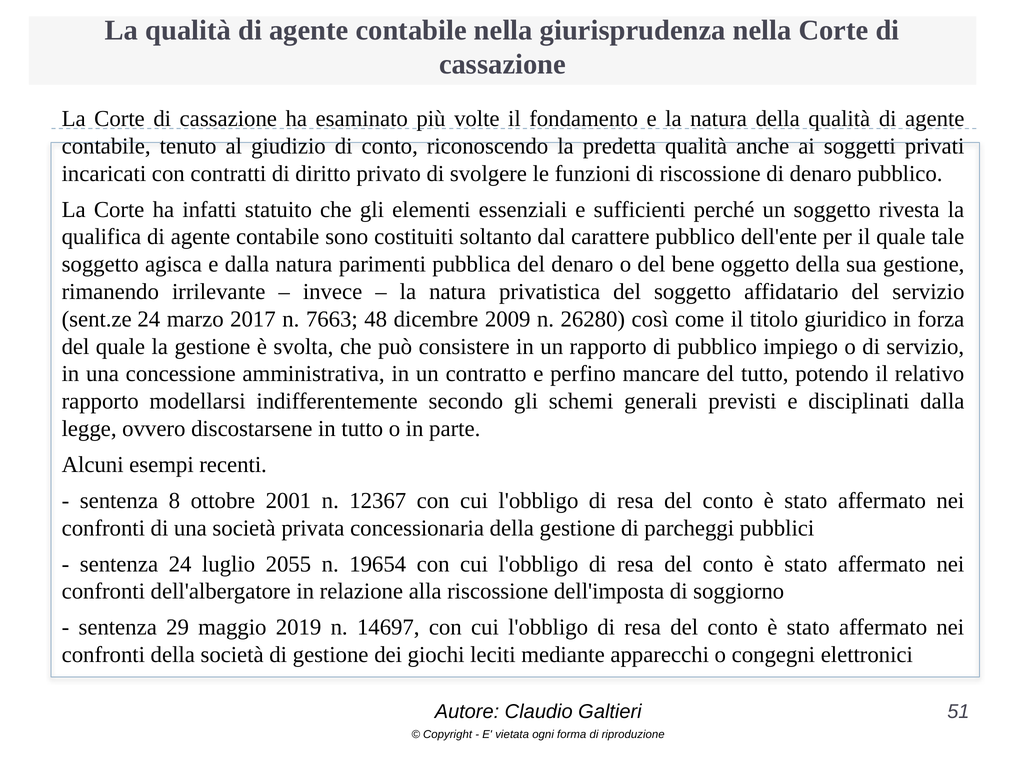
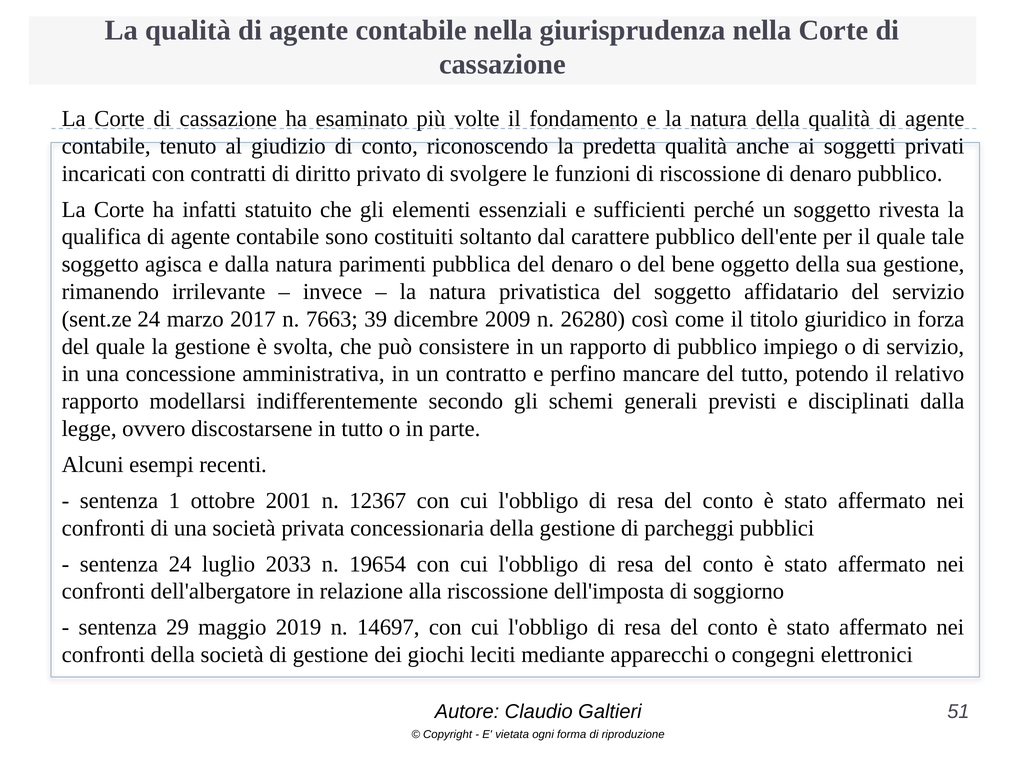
48: 48 -> 39 (376, 319)
8: 8 -> 1 (174, 501)
2055: 2055 -> 2033 (288, 564)
